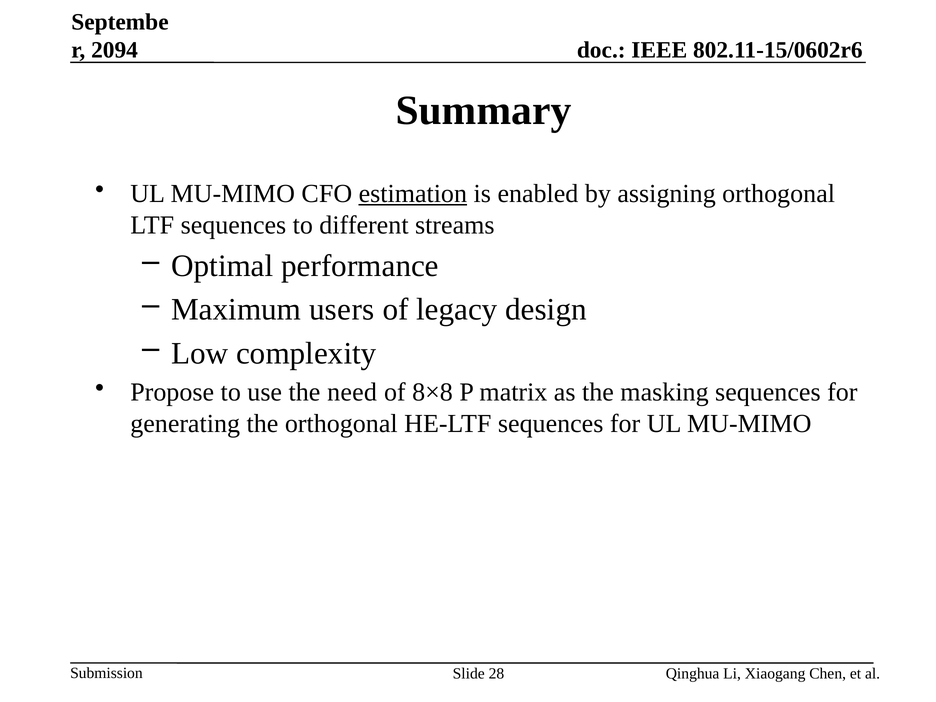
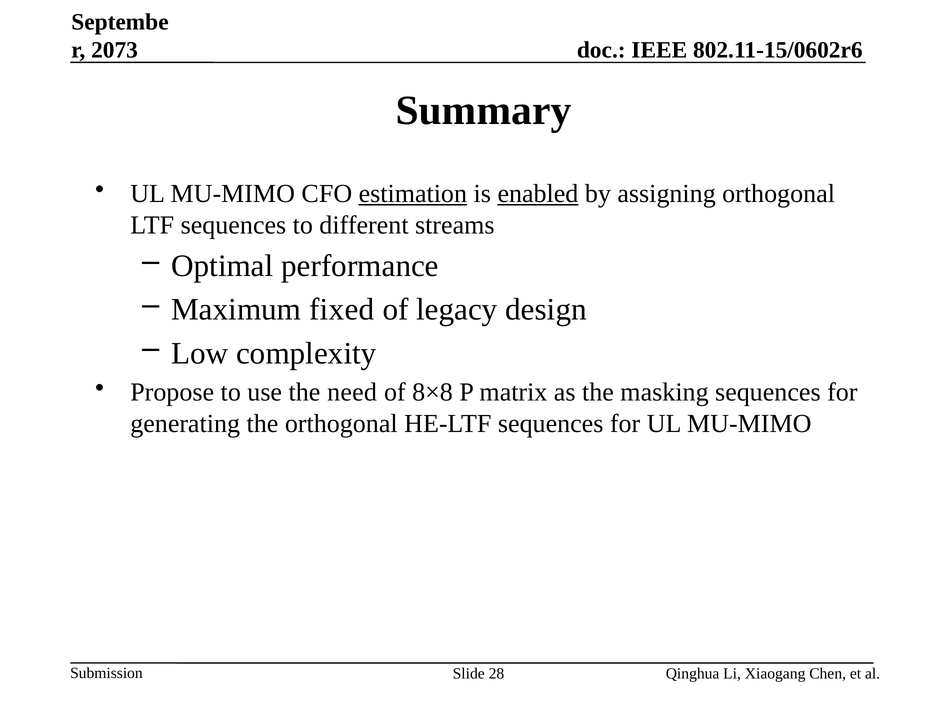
2094: 2094 -> 2073 (115, 50)
enabled underline: none -> present (538, 194)
users: users -> fixed (342, 310)
